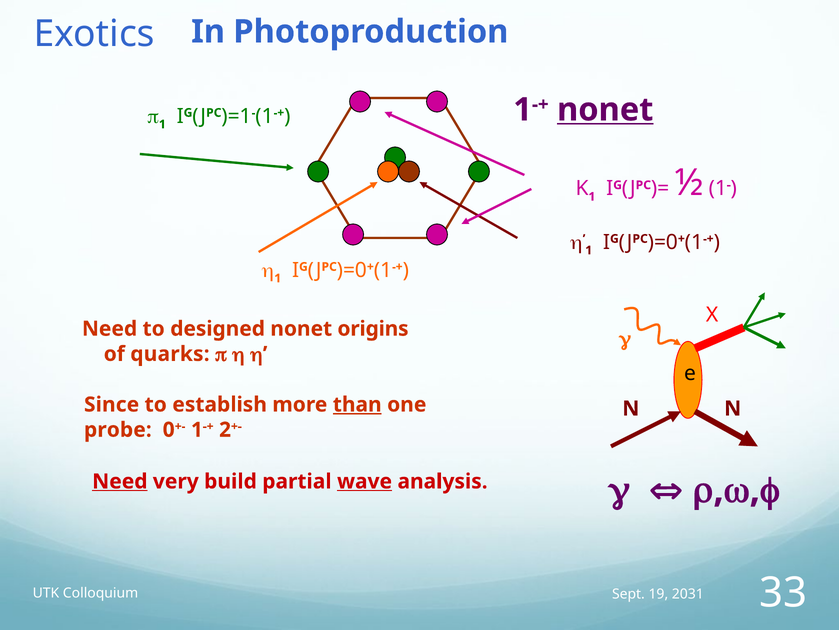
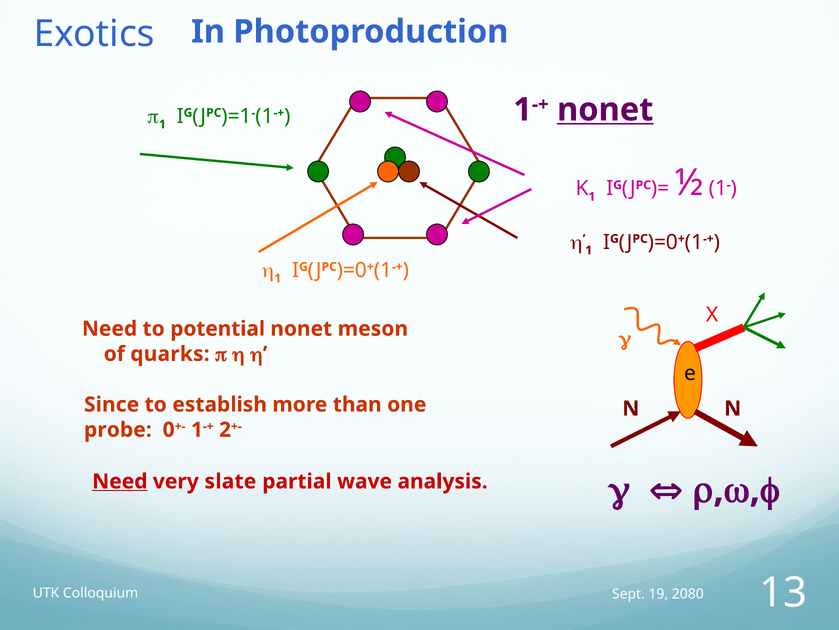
designed: designed -> potential (218, 328)
origins: origins -> meson (373, 328)
than underline: present -> none (357, 404)
build: build -> slate (230, 481)
wave underline: present -> none (365, 481)
33: 33 -> 13 (783, 592)
2031: 2031 -> 2080 (688, 593)
